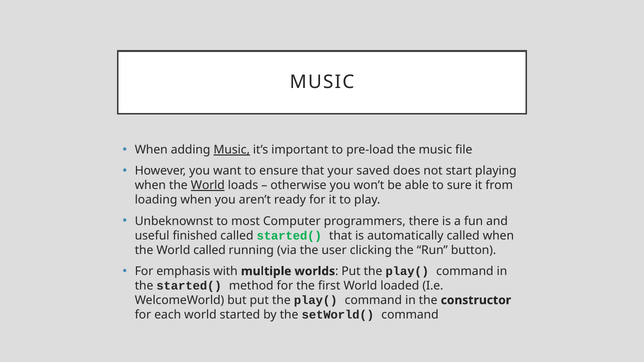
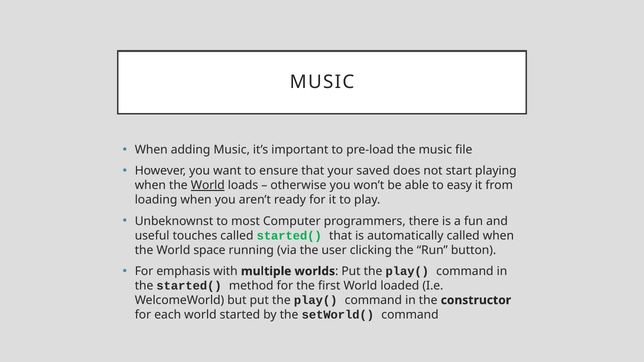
Music underline: present -> none (232, 150)
sure: sure -> easy (459, 186)
finished: finished -> touches (195, 236)
World called: called -> space (209, 250)
